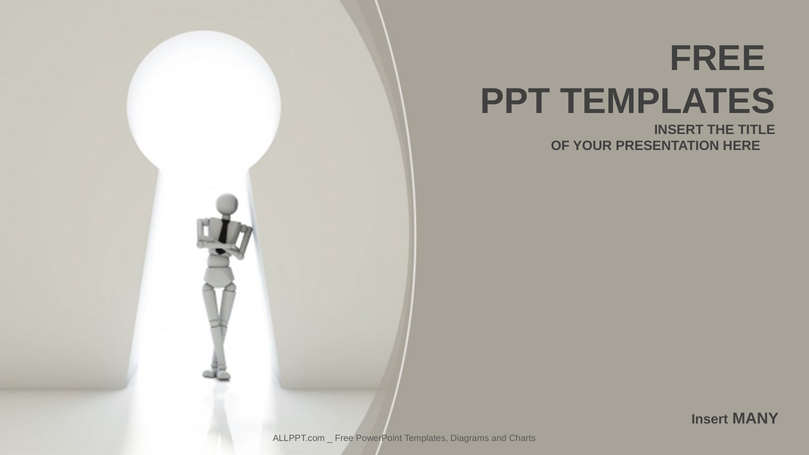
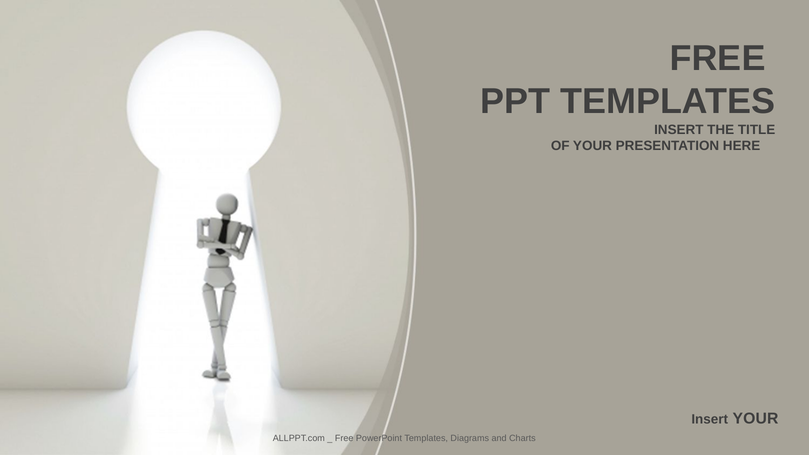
Insert MANY: MANY -> YOUR (755, 419)
